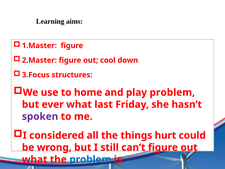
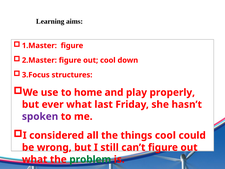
play problem: problem -> properly (172, 92)
things hurt: hurt -> cool (165, 135)
problem colour: blue -> green (90, 159)
